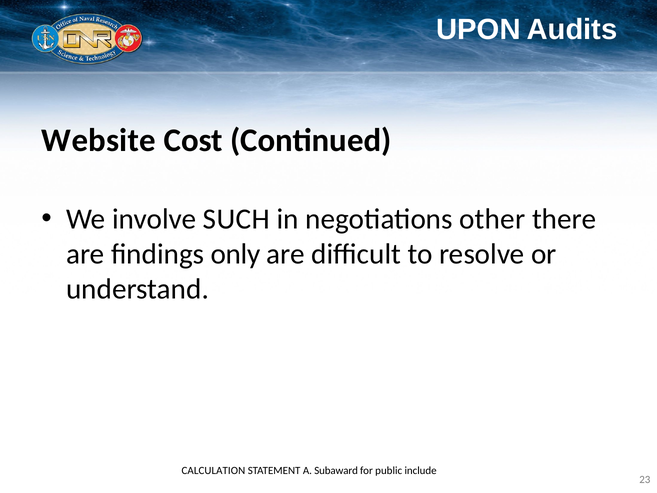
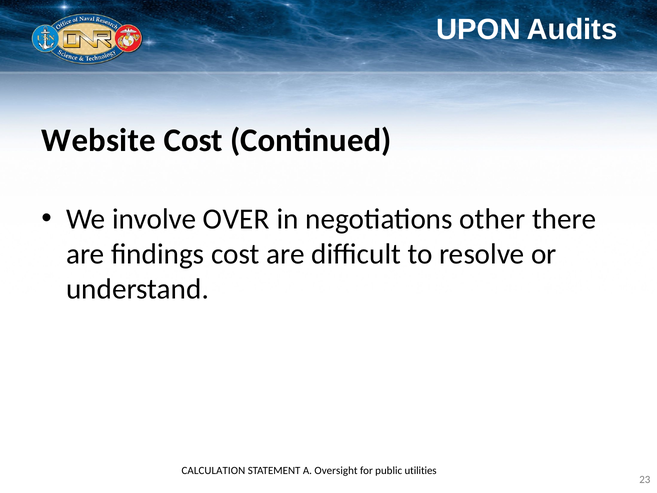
SUCH: SUCH -> OVER (236, 219)
findings only: only -> cost (235, 254)
Subaward: Subaward -> Oversight (336, 470)
include: include -> utilities (421, 470)
